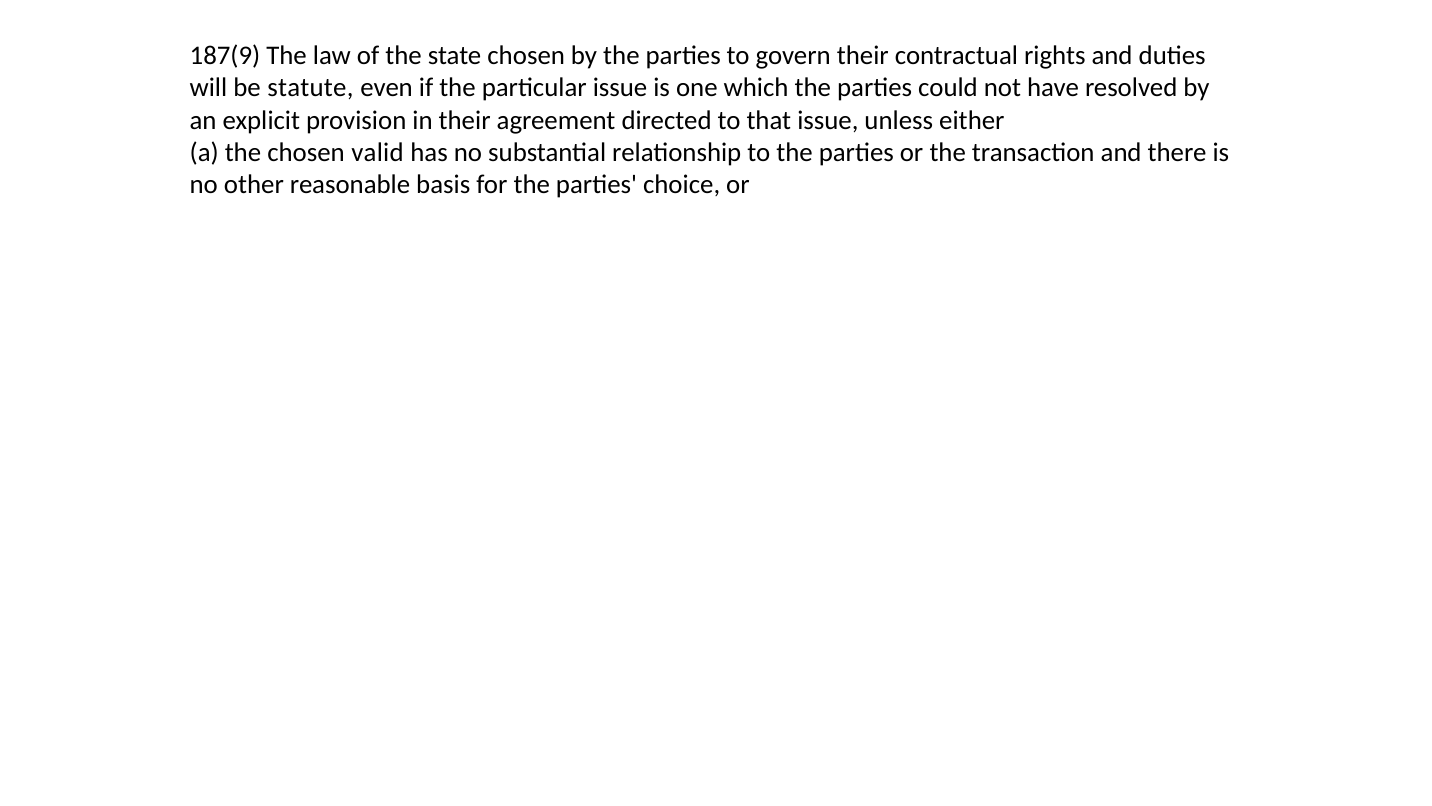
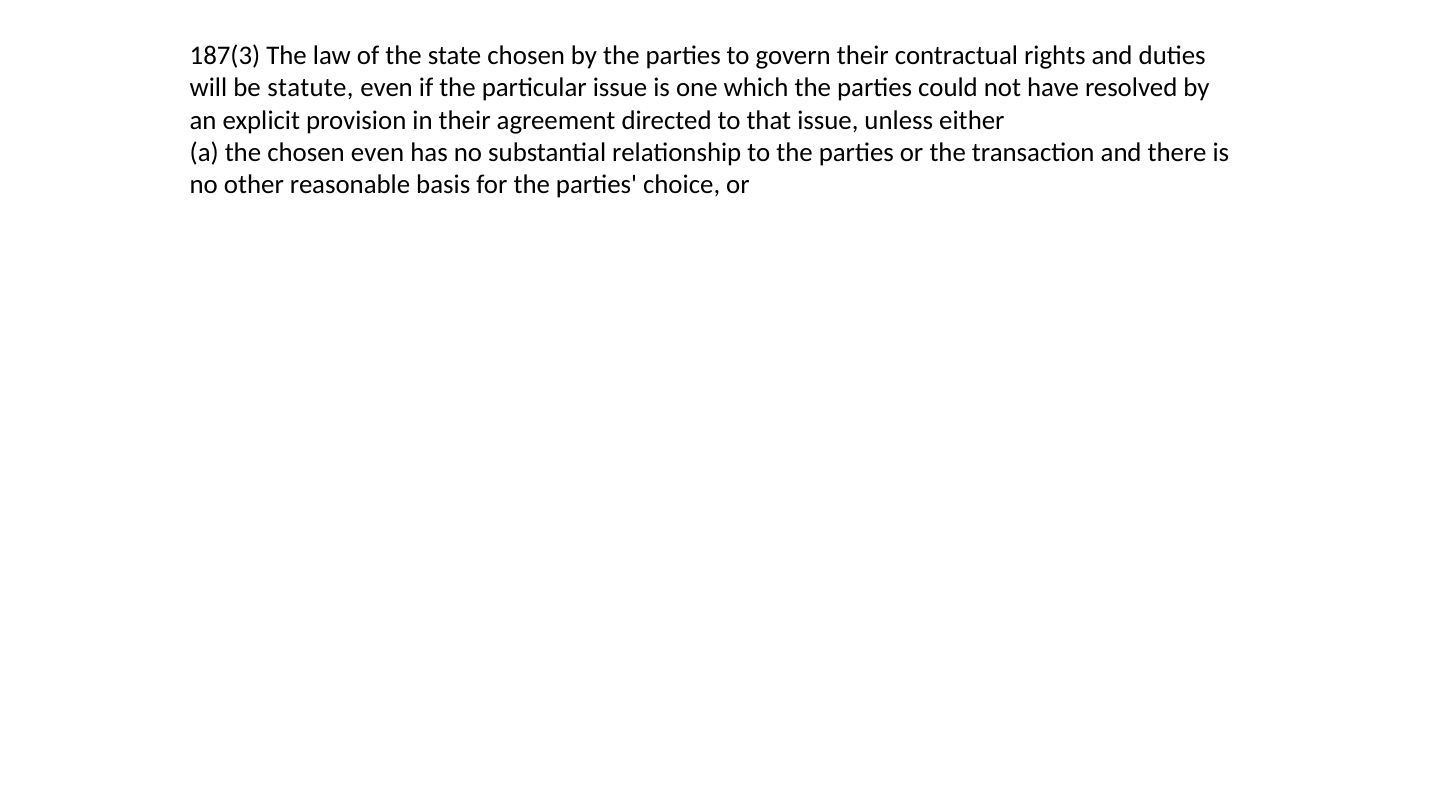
187(9: 187(9 -> 187(3 (225, 56)
chosen valid: valid -> even (378, 152)
